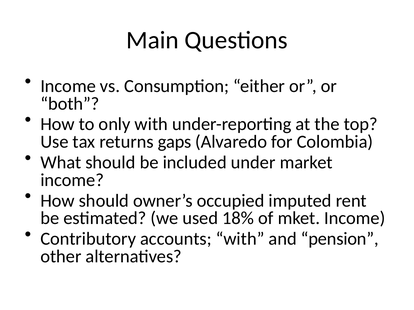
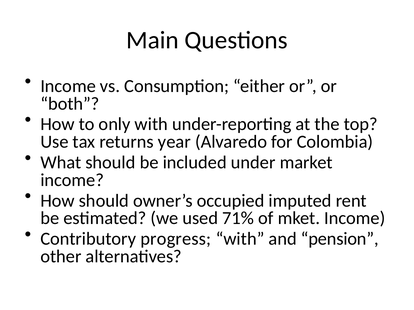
gaps: gaps -> year (174, 142)
18%: 18% -> 71% (238, 219)
accounts: accounts -> progress (176, 239)
